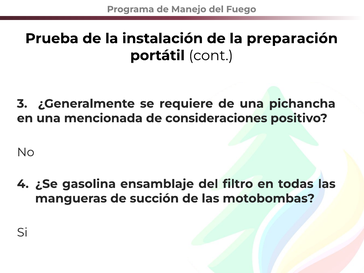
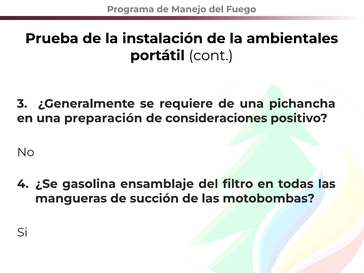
preparación: preparación -> ambientales (292, 39)
mencionada: mencionada -> preparación (103, 118)
